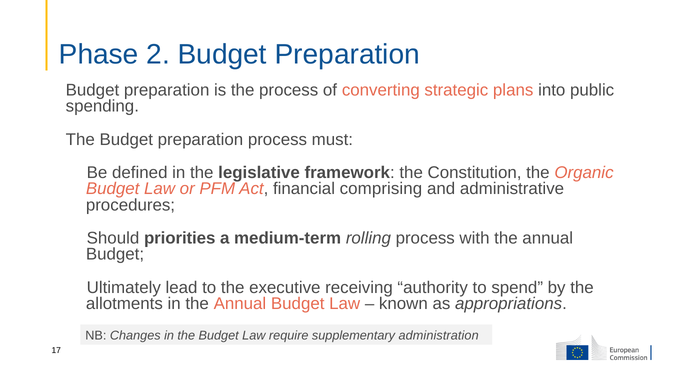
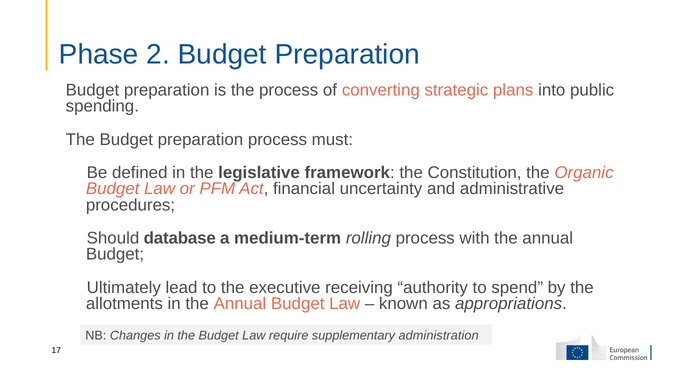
comprising: comprising -> uncertainty (381, 189)
priorities: priorities -> database (180, 238)
